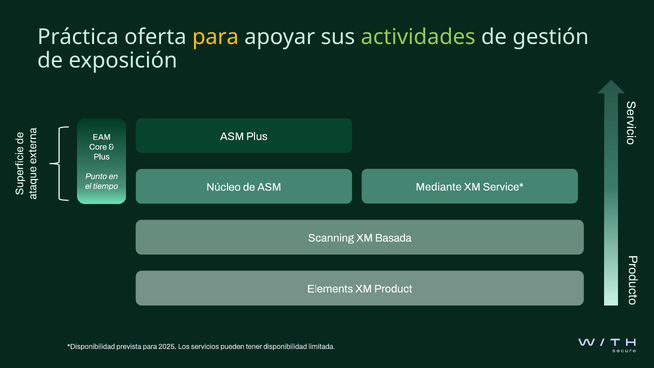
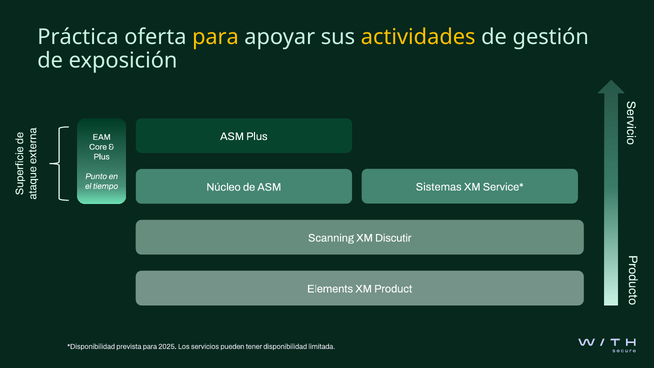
actividades colour: light green -> yellow (418, 37)
Mediante: Mediante -> Sistemas (439, 187)
Basada: Basada -> Discutir (393, 238)
